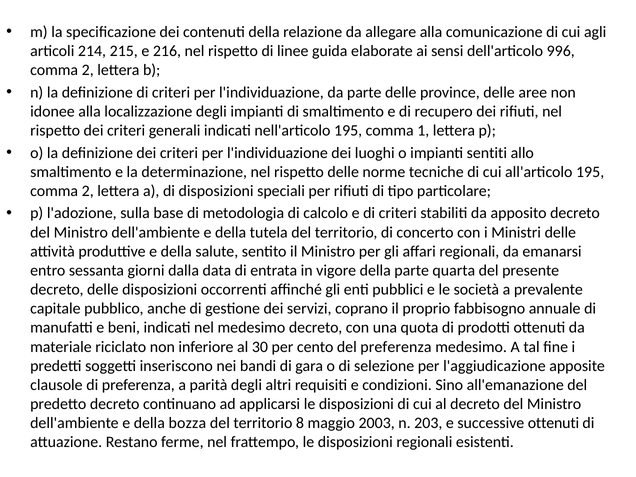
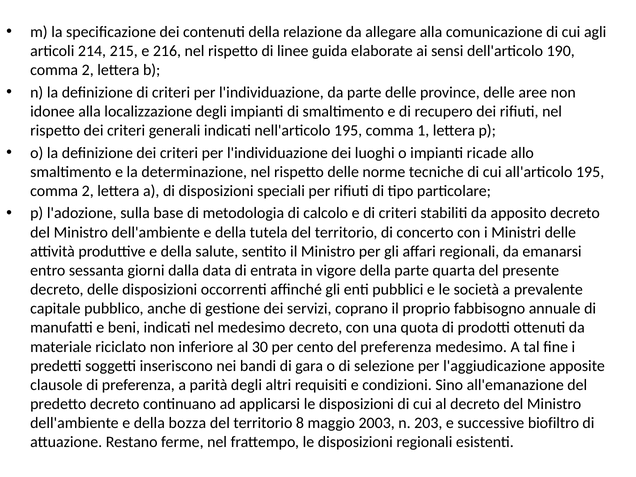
996: 996 -> 190 (561, 51)
sentiti: sentiti -> ricade (487, 153)
successive ottenuti: ottenuti -> biofiltro (553, 423)
